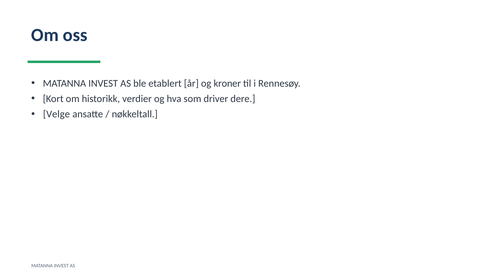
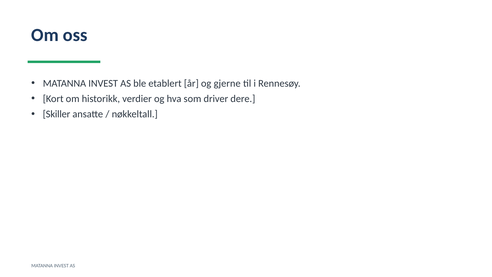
kroner: kroner -> gjerne (227, 83)
Velge: Velge -> Skiller (57, 114)
